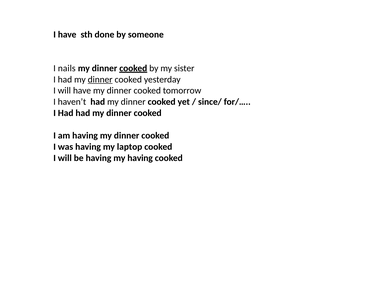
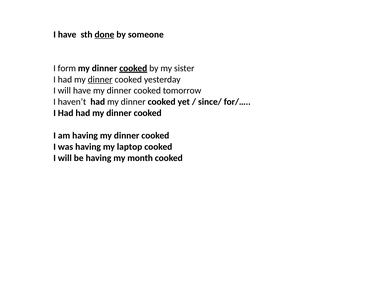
done underline: none -> present (104, 34)
nails: nails -> form (67, 68)
my having: having -> month (140, 158)
